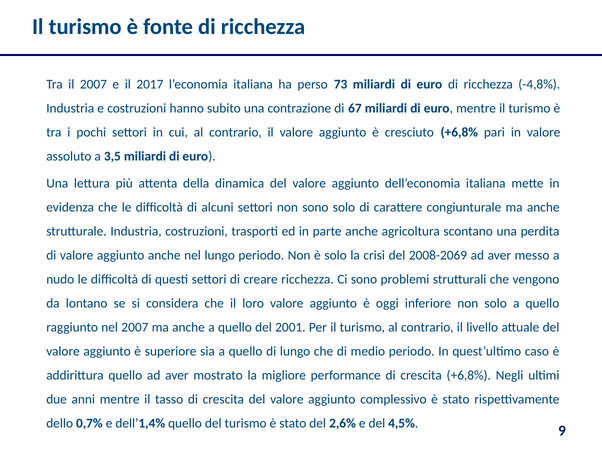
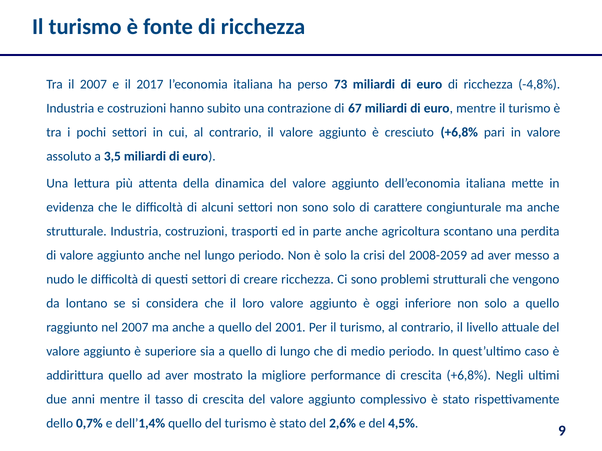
2008-2069: 2008-2069 -> 2008-2059 (438, 256)
